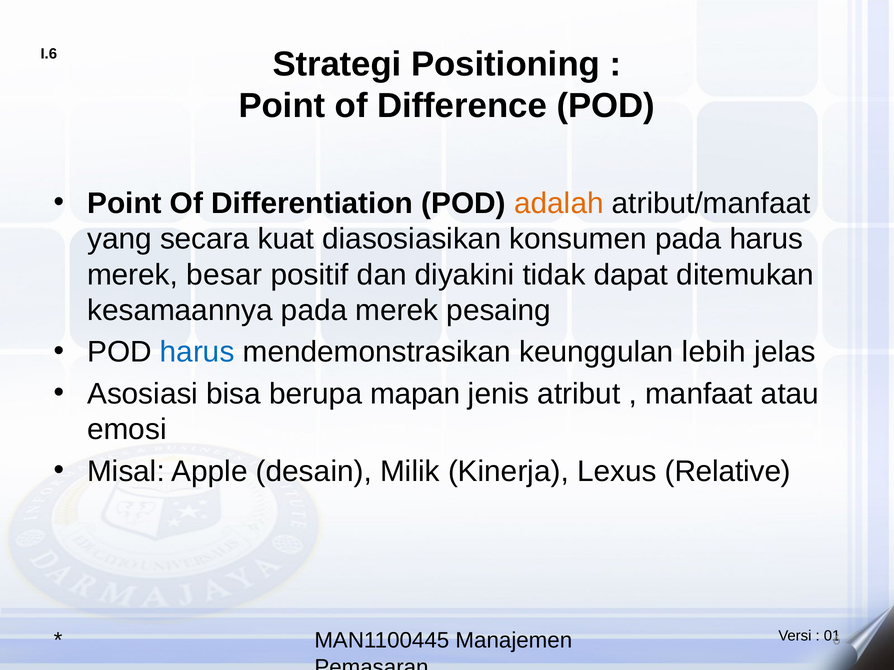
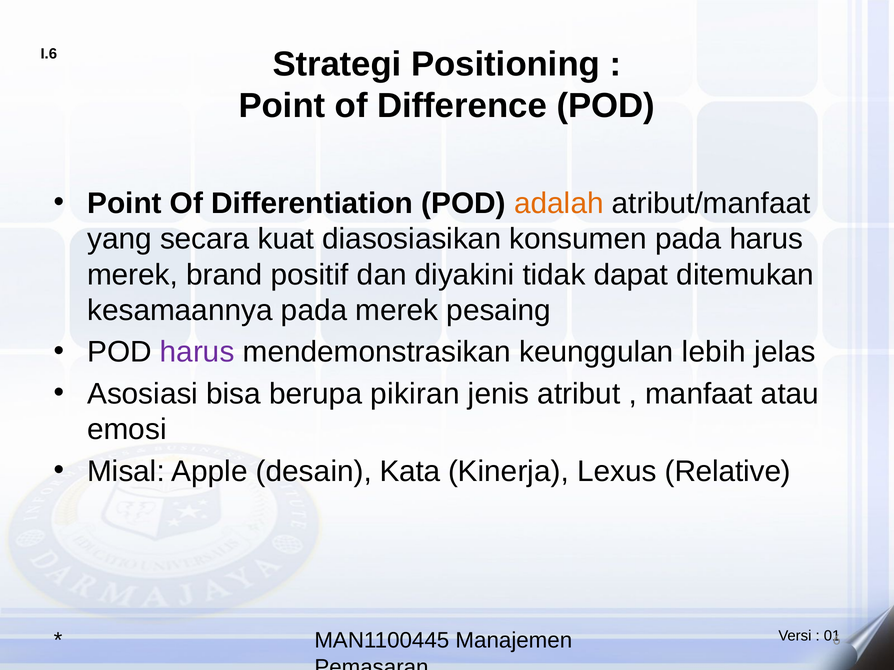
besar: besar -> brand (224, 275)
harus colour: blue -> purple (197, 352)
mapan: mapan -> pikiran (415, 394)
Milik: Milik -> Kata (410, 472)
